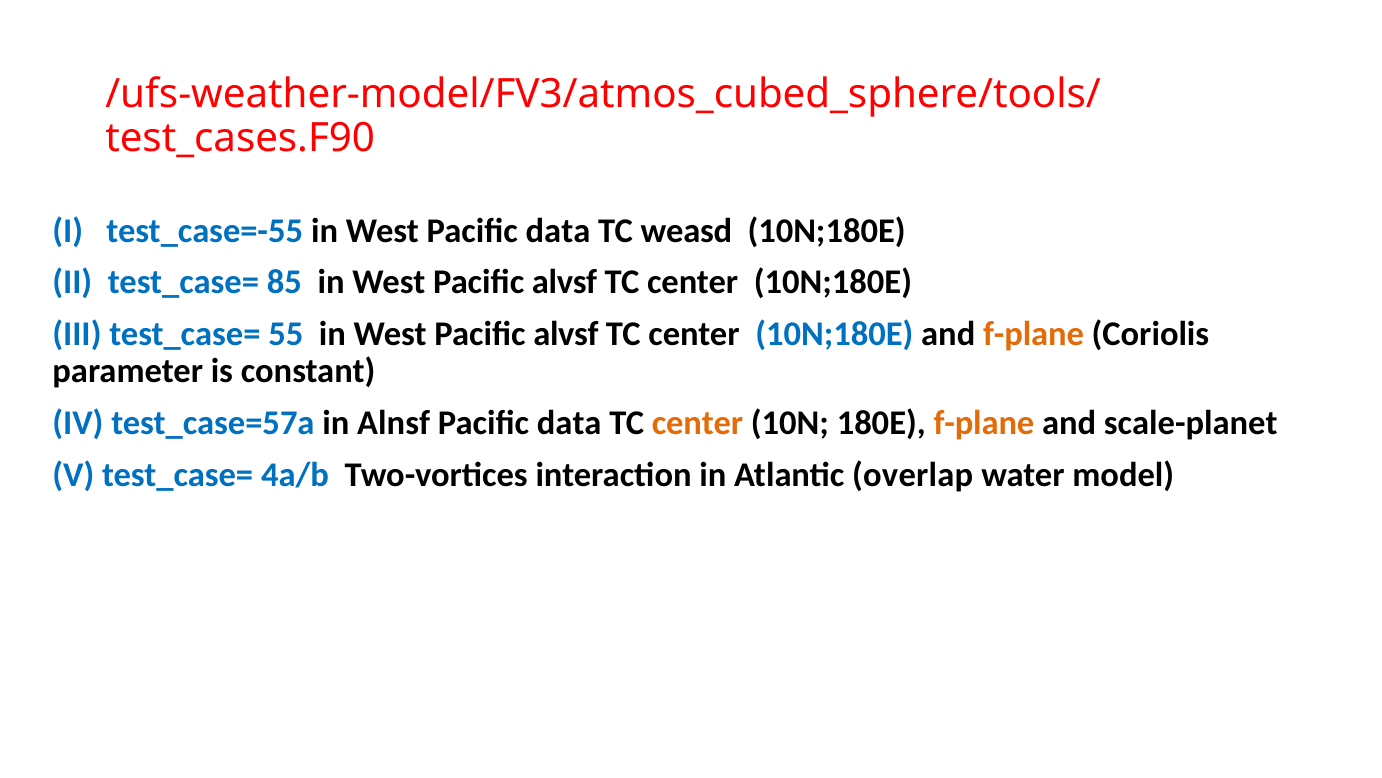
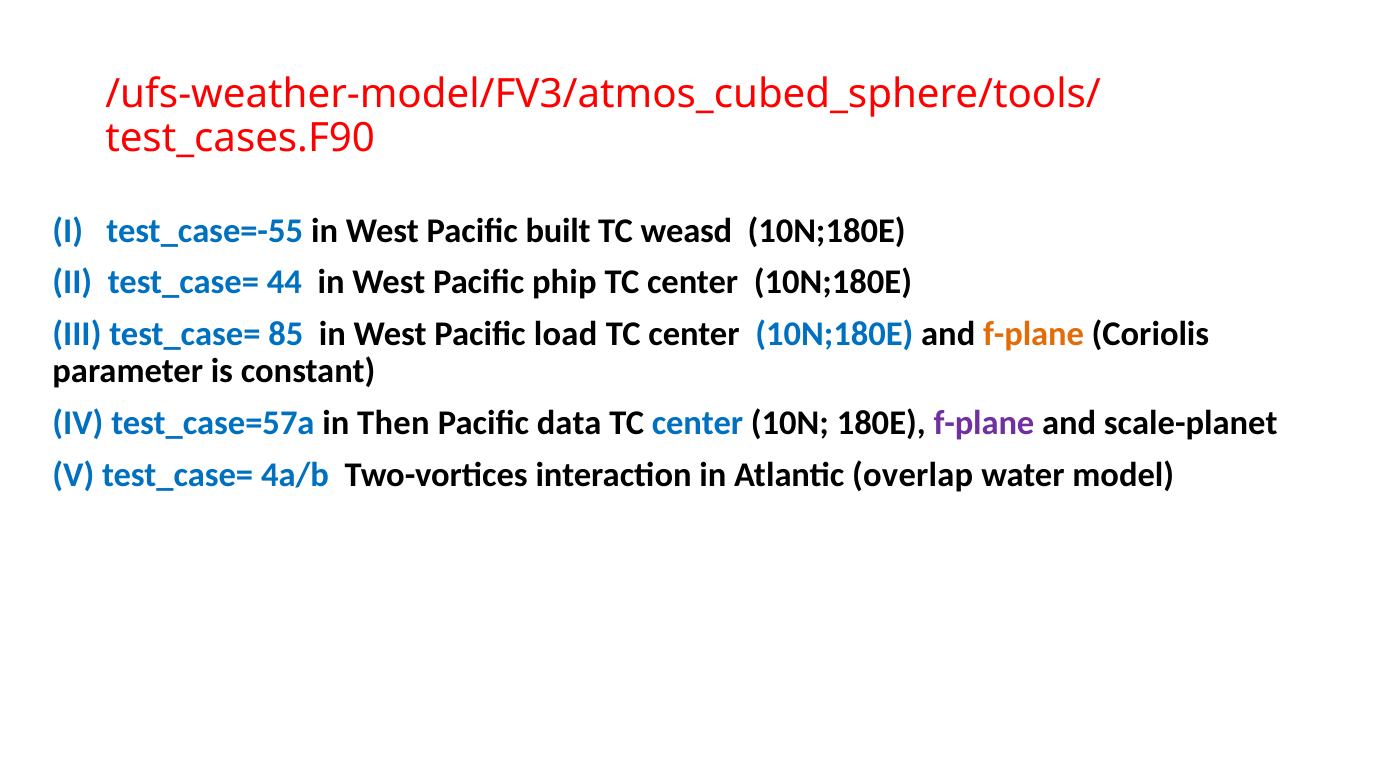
West Pacific data: data -> built (558, 231)
85: 85 -> 44 (284, 282)
alvsf: alvsf -> phip (564, 282)
55: 55 -> 85 (286, 334)
alvsf: alvsf -> load (566, 334)
Alnsf: Alnsf -> Then (393, 423)
center colour: orange -> blue (698, 423)
f-plane colour: orange -> purple (984, 423)
